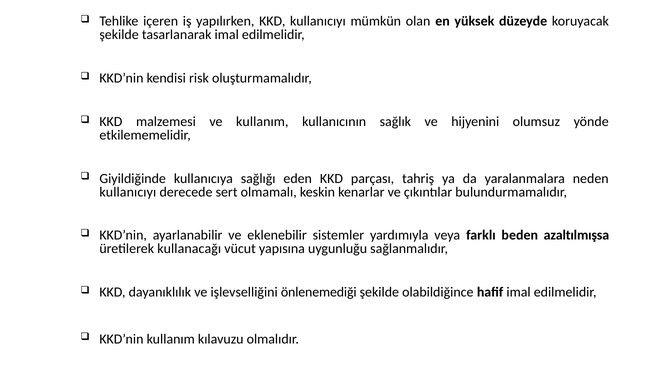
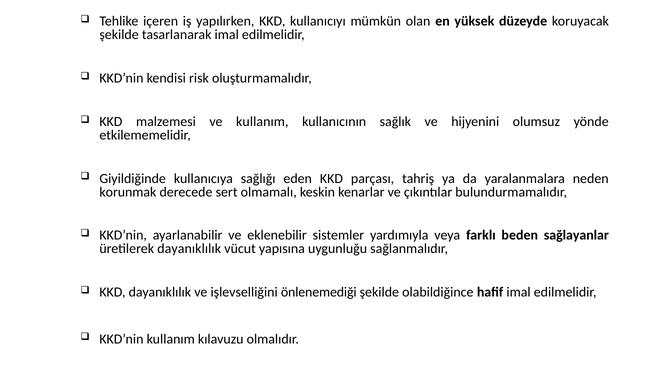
kullanıcıyı: kullanıcıyı -> korunmak (128, 192)
azaltılmışsa: azaltılmışsa -> sağlayanlar (576, 235)
üretilerek kullanacağı: kullanacağı -> dayanıklılık (189, 249)
